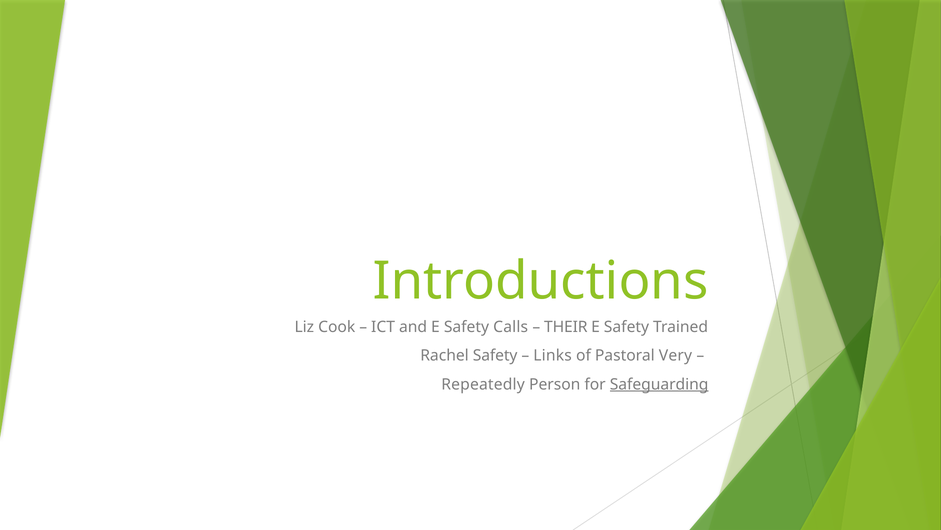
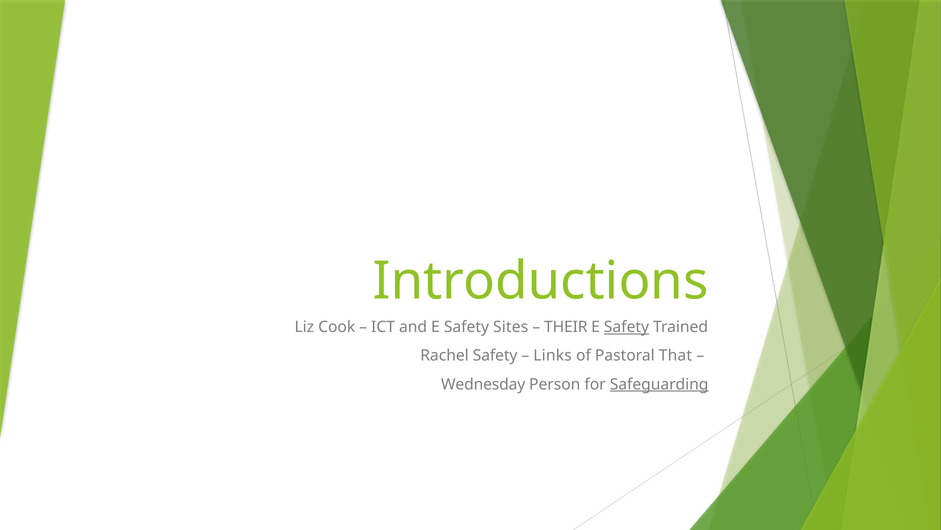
Calls: Calls -> Sites (511, 327)
Safety underline: none -> present (626, 327)
Very: Very -> That (675, 355)
Repeatedly: Repeatedly -> Wednesday (483, 384)
